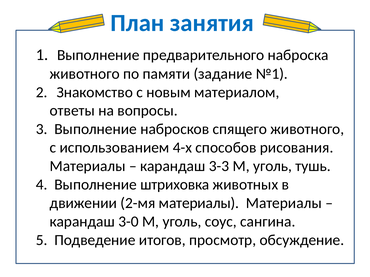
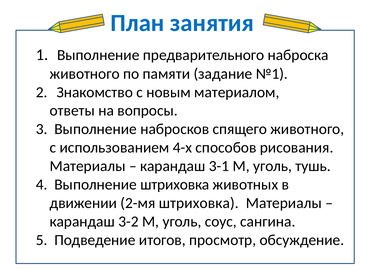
3-3: 3-3 -> 3-1 (219, 166)
2-мя материалы: материалы -> штриховка (199, 203)
3-0: 3-0 -> 3-2 (128, 222)
